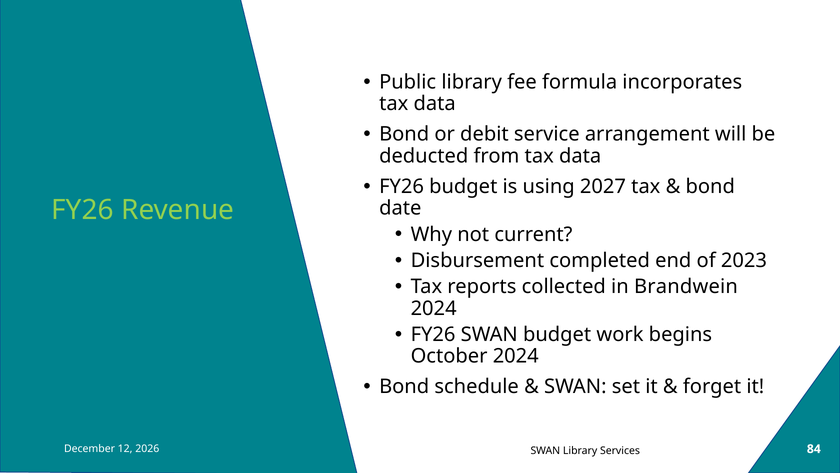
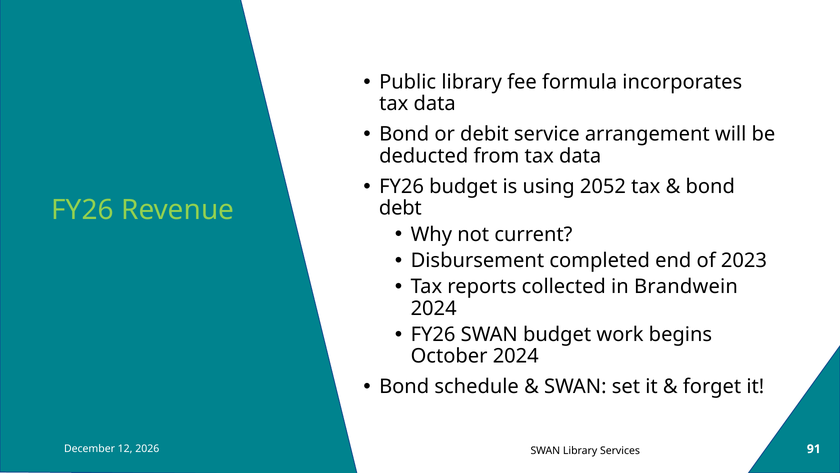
2027: 2027 -> 2052 (603, 186)
date: date -> debt (400, 208)
84: 84 -> 91 (814, 449)
